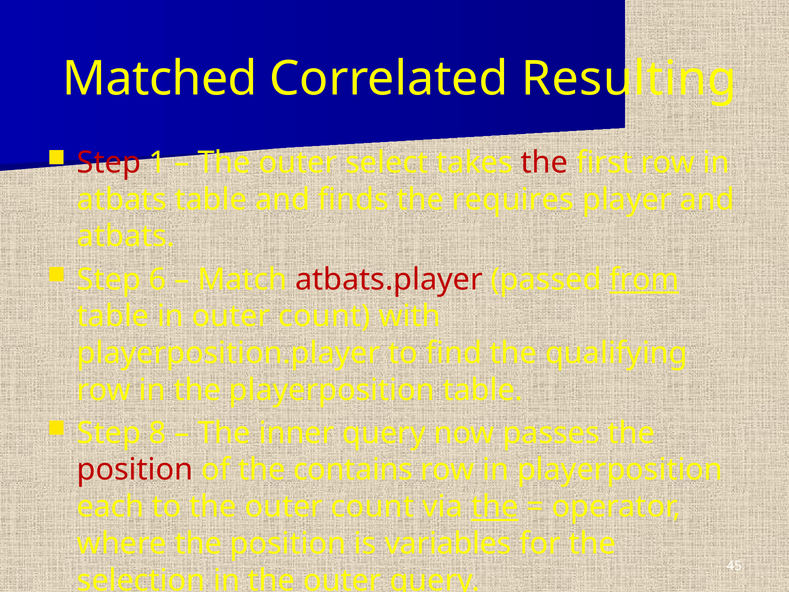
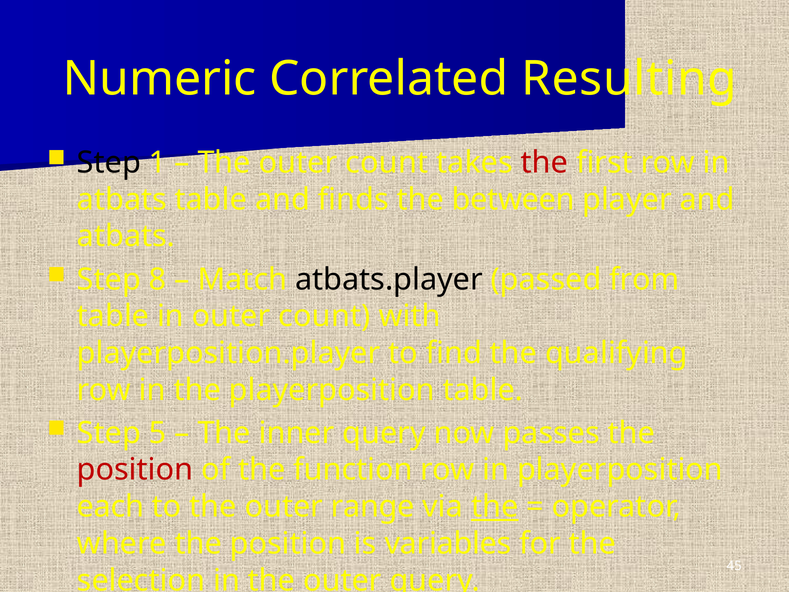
Matched: Matched -> Numeric (160, 79)
Step colour: red -> black (109, 163)
The outer select: select -> count (387, 163)
requires: requires -> between (513, 199)
6: 6 -> 8 (158, 279)
atbats.player colour: red -> black (389, 279)
from underline: present -> none (644, 279)
8: 8 -> 5 (158, 433)
contains: contains -> function (353, 470)
the outer count: count -> range (373, 506)
